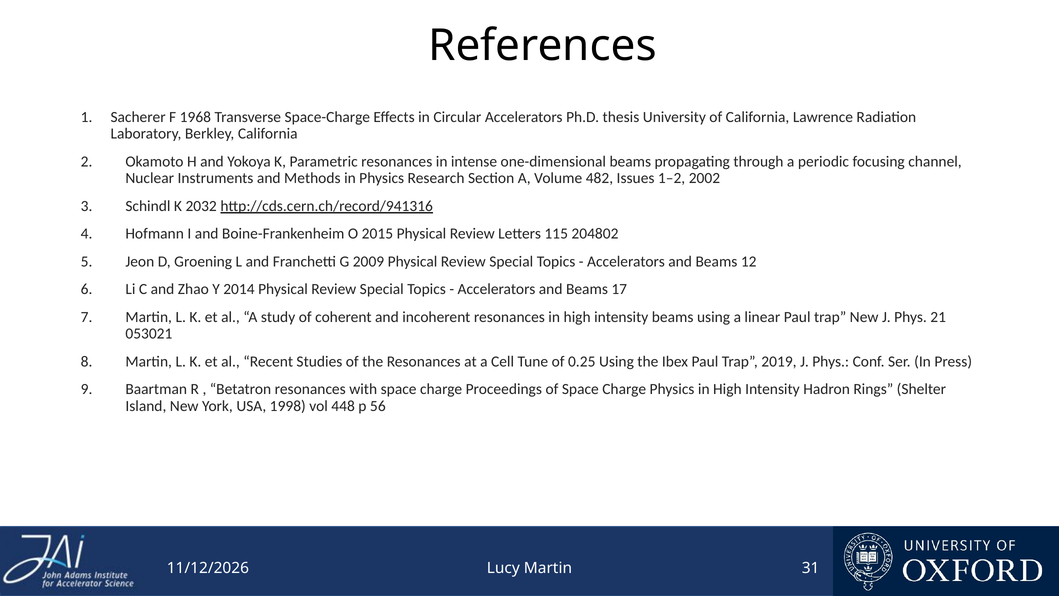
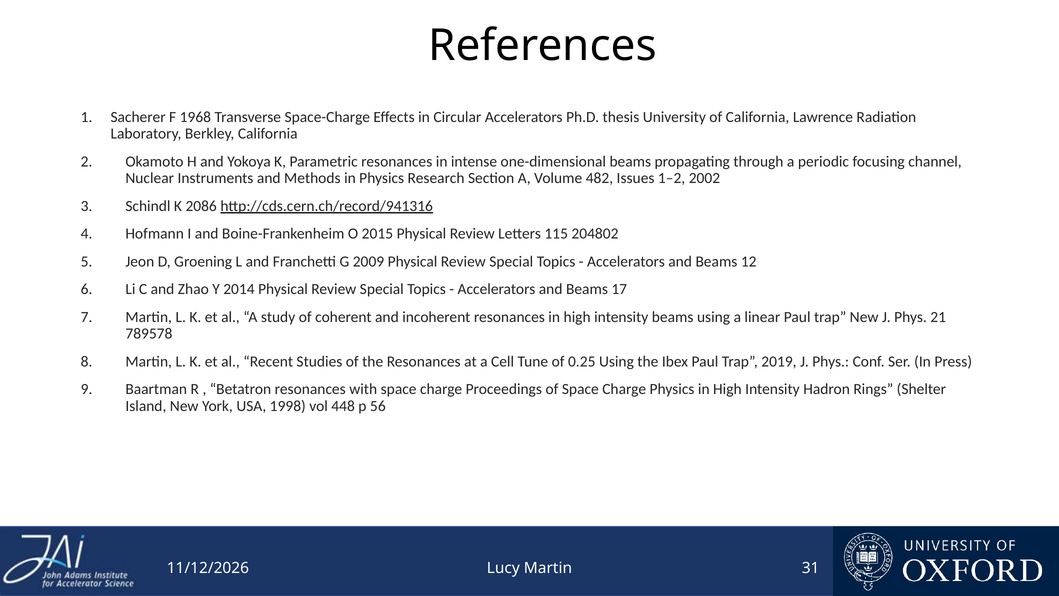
2032: 2032 -> 2086 (201, 206)
053021: 053021 -> 789578 (149, 334)
